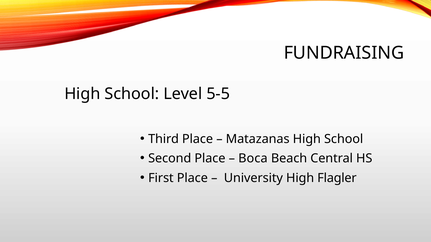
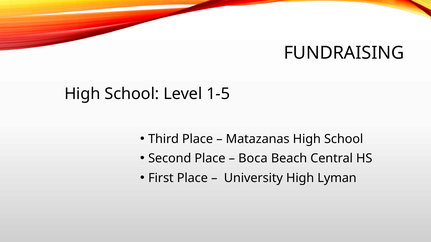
5-5: 5-5 -> 1-5 (218, 94)
Flagler: Flagler -> Lyman (337, 178)
